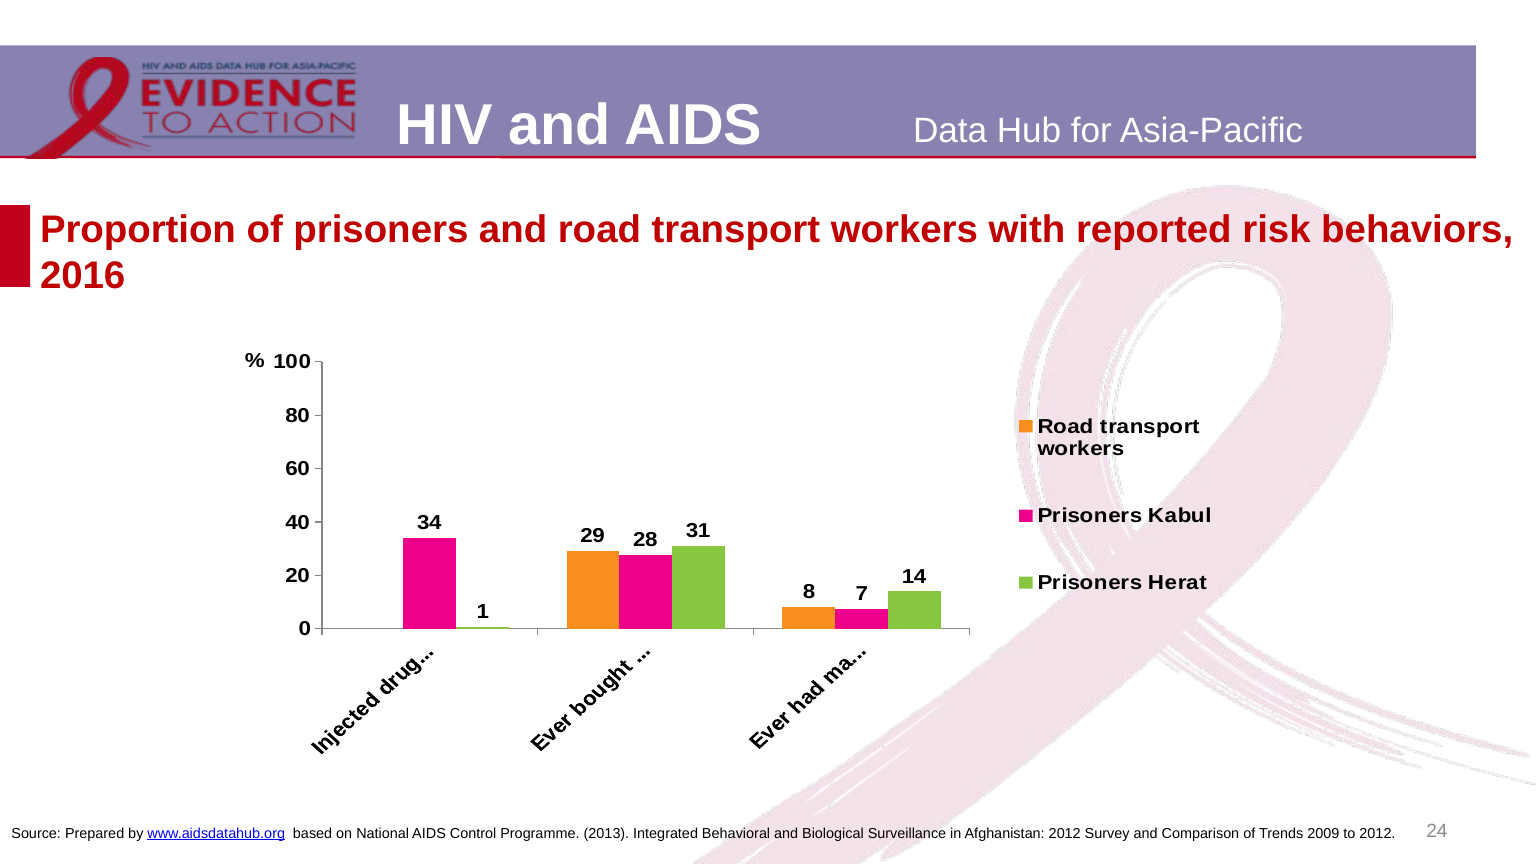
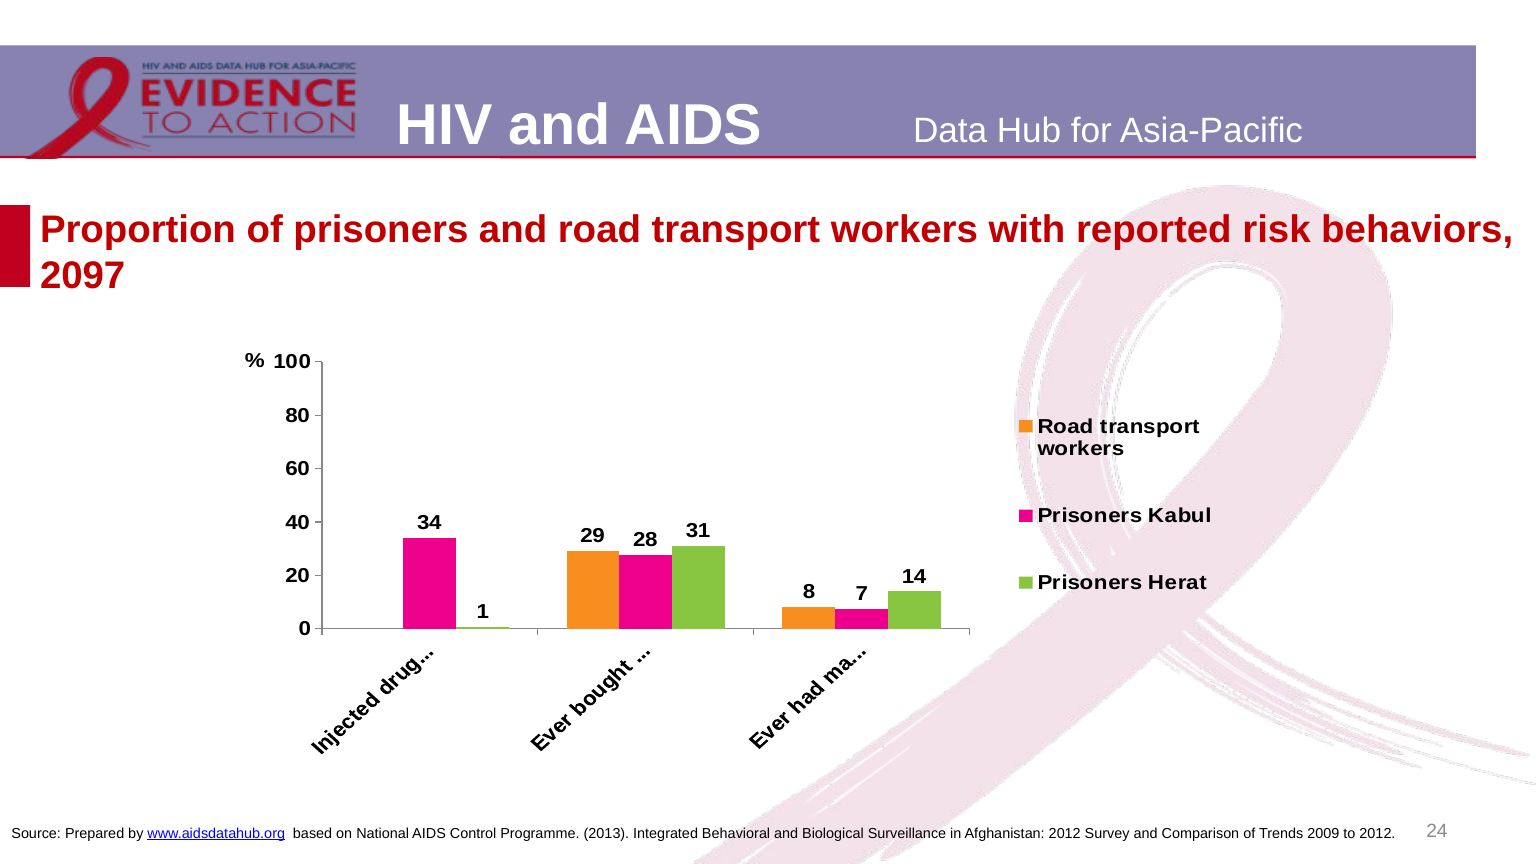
2016: 2016 -> 2097 (83, 276)
